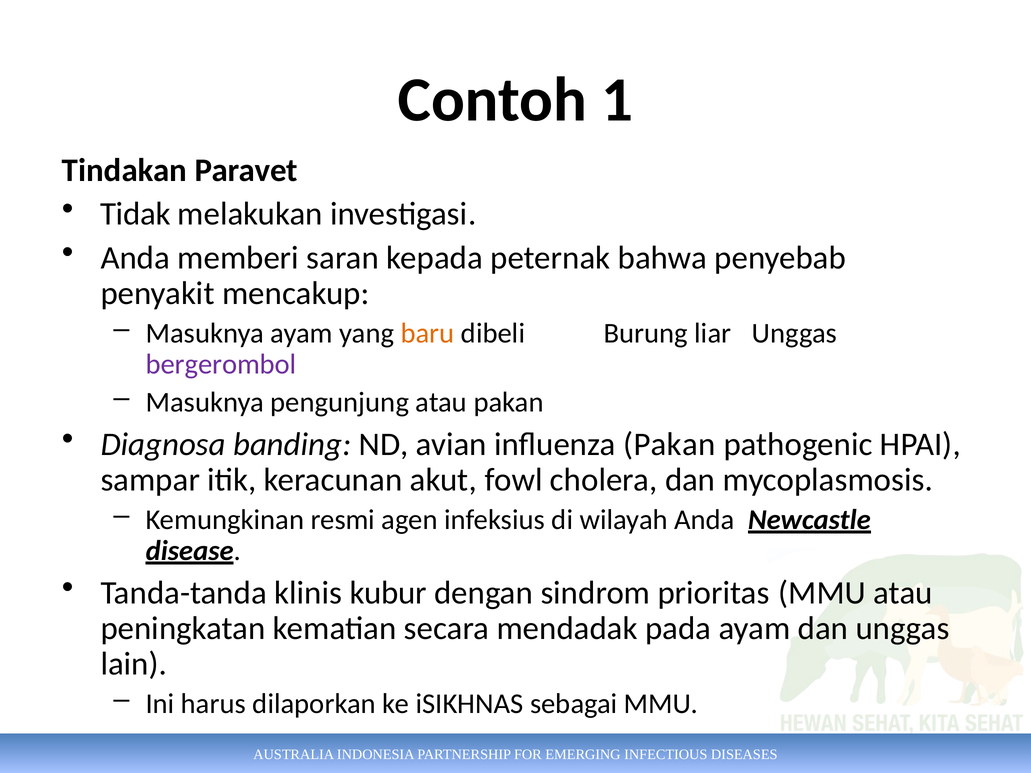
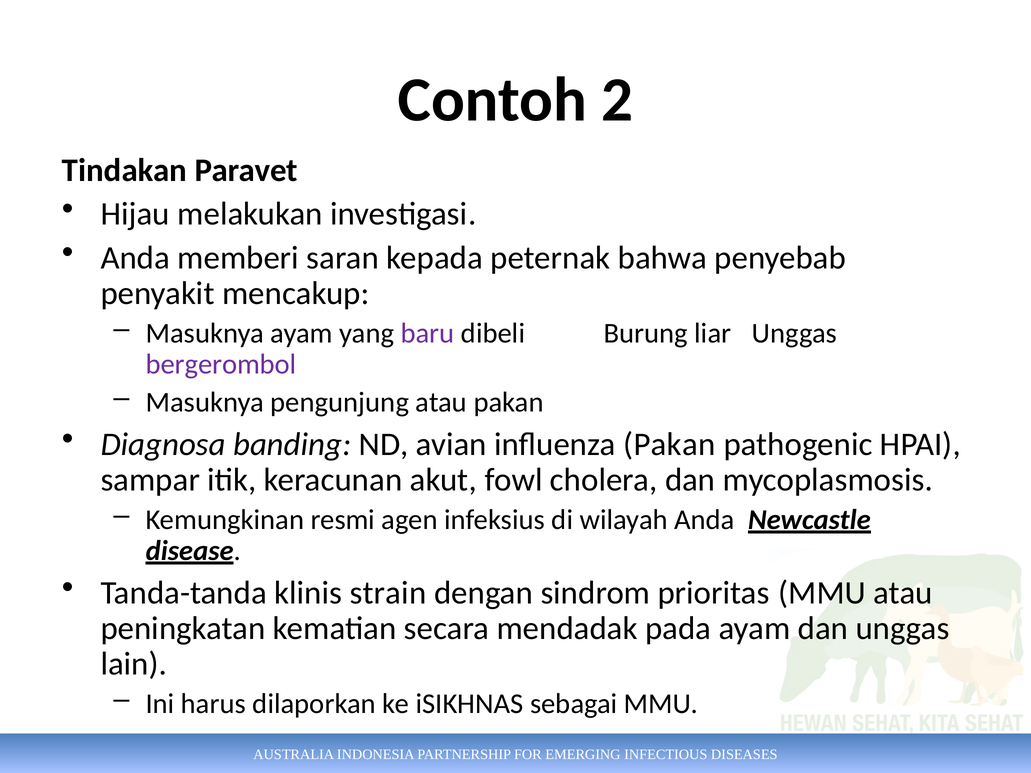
1: 1 -> 2 (617, 100)
Tidak: Tidak -> Hijau (135, 214)
baru colour: orange -> purple (428, 333)
kubur: kubur -> strain (388, 593)
